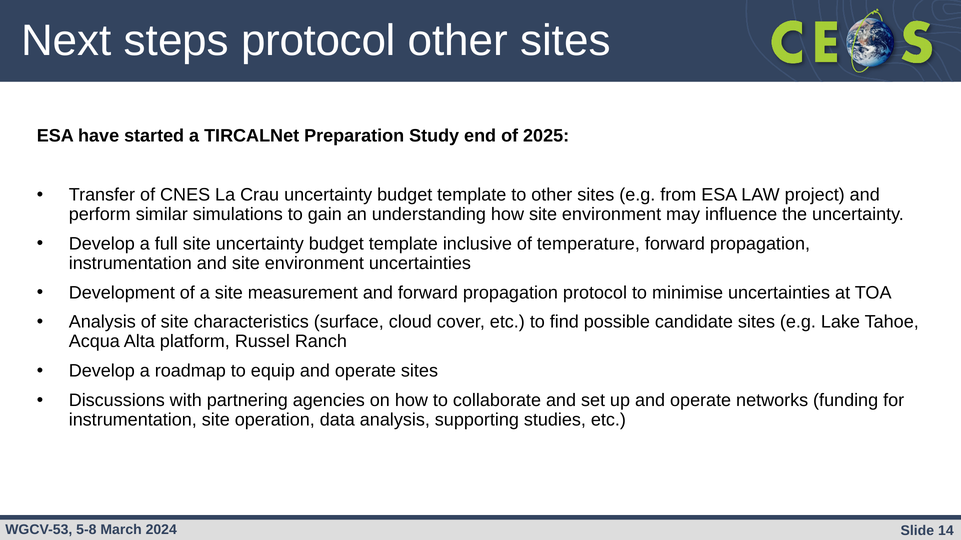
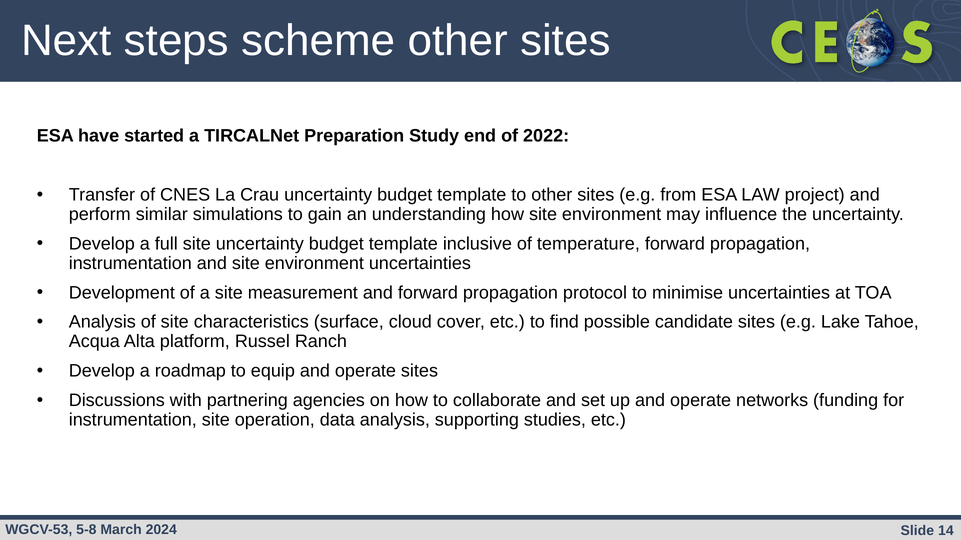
steps protocol: protocol -> scheme (318, 41)
2025: 2025 -> 2022 (546, 136)
